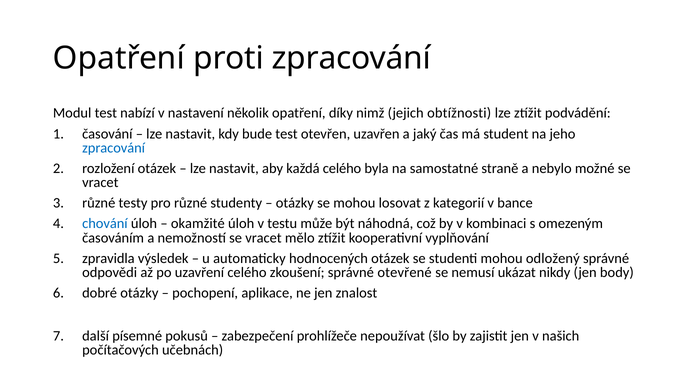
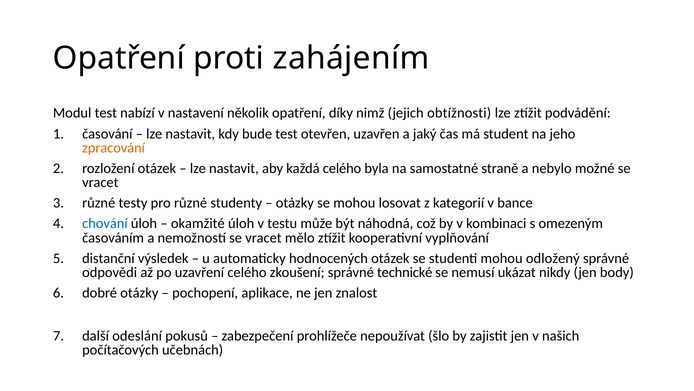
proti zpracování: zpracování -> zahájením (351, 58)
zpracování colour: blue -> orange (114, 148)
zpravidla: zpravidla -> distanční (108, 258)
otevřené: otevřené -> technické (405, 272)
písemné: písemné -> odeslání (137, 335)
